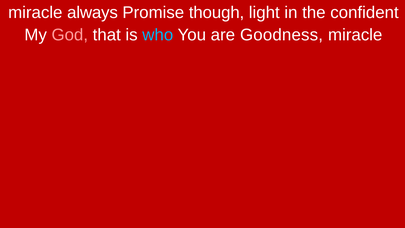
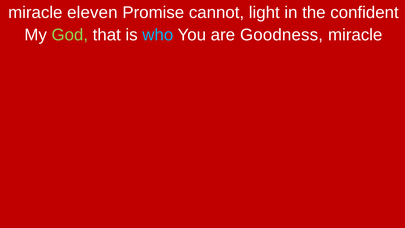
always: always -> eleven (92, 13)
though: though -> cannot (216, 13)
God colour: pink -> light green (70, 35)
